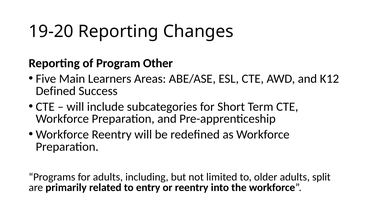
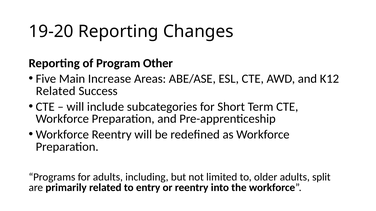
Learners: Learners -> Increase (110, 79)
Defined: Defined -> Related (56, 91)
